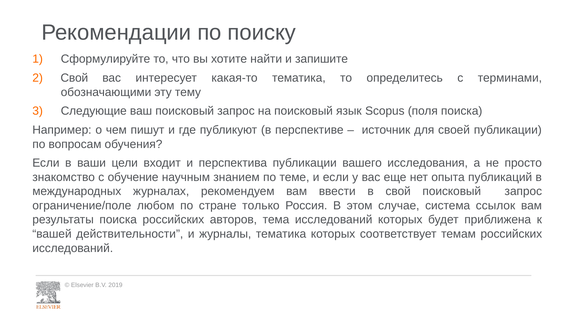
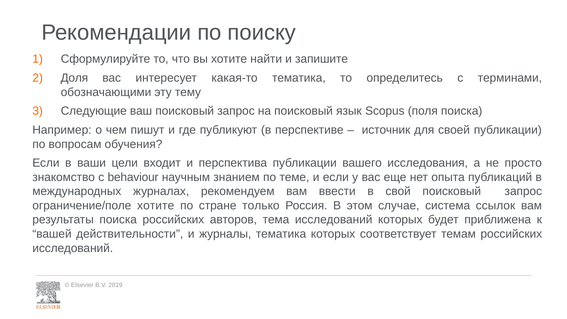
Свой: Свой -> Доля (74, 78)
обучение: обучение -> behaviour (133, 177)
ограничение/поле любом: любом -> хотите (156, 206)
